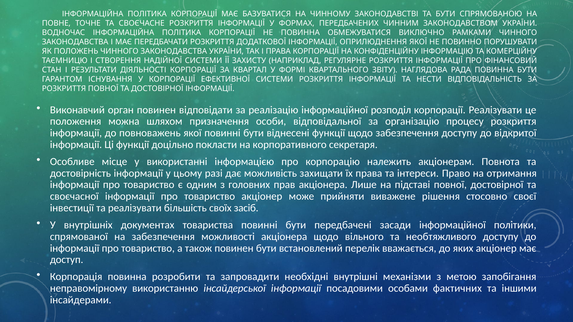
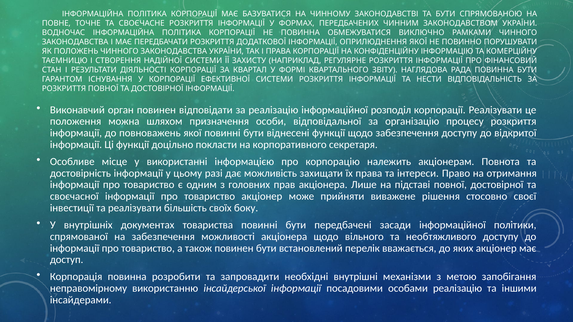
засіб: засіб -> боку (246, 208)
особами фактичних: фактичних -> реалізацію (458, 289)
